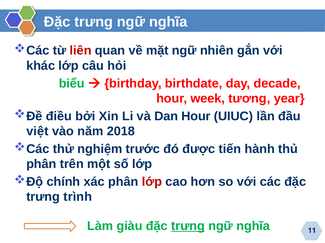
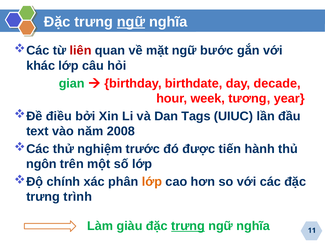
ngữ underline: none -> present (131, 22)
nhiên: nhiên -> bước (217, 51)
biểu: biểu -> gian (72, 84)
Dan Hour: Hour -> Tags (196, 116)
việt: việt -> text (37, 132)
2018: 2018 -> 2008 (121, 132)
phân: phân -> ngôn (41, 165)
lớp colour: red -> orange (152, 182)
